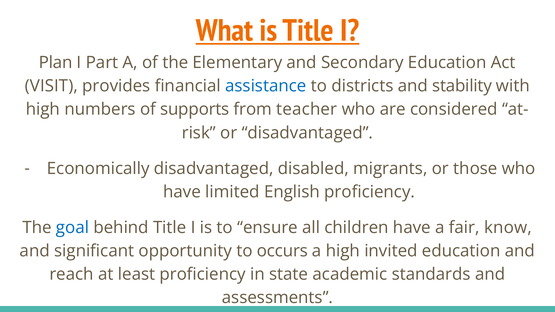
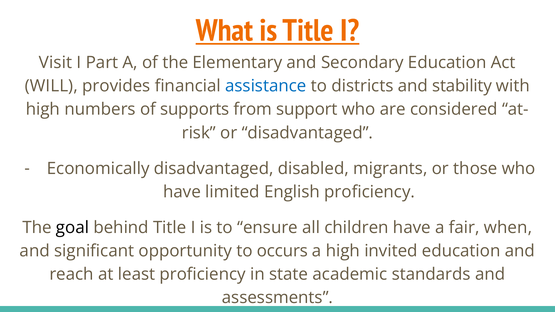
Plan: Plan -> Visit (56, 63)
VISIT: VISIT -> WILL (51, 86)
teacher: teacher -> support (307, 109)
goal colour: blue -> black (73, 228)
know: know -> when (508, 228)
